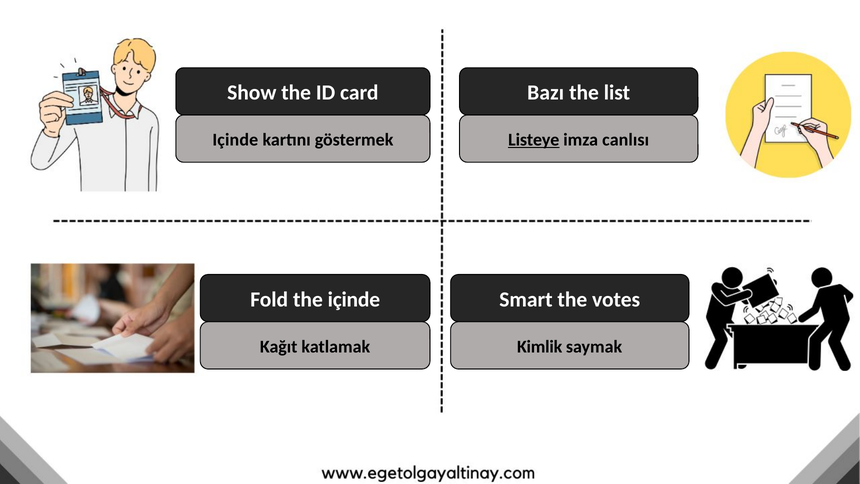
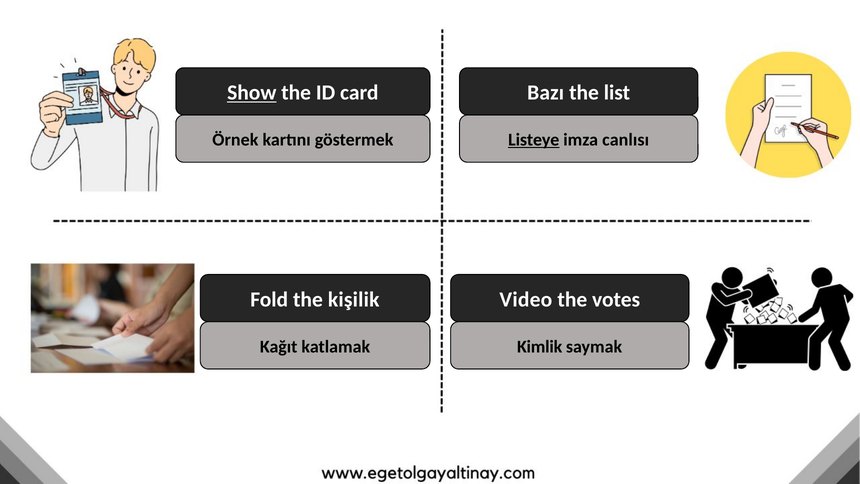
Show underline: none -> present (252, 93)
Içinde: Içinde -> Örnek (235, 140)
the içinde: içinde -> kişilik (354, 299)
Smart: Smart -> Video (526, 299)
